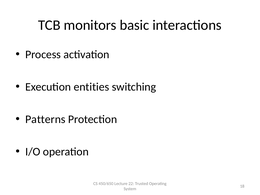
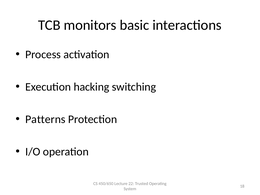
entities: entities -> hacking (91, 87)
